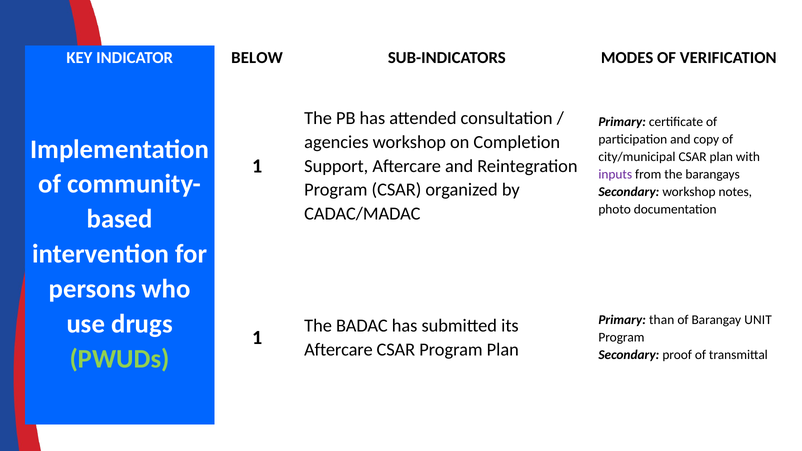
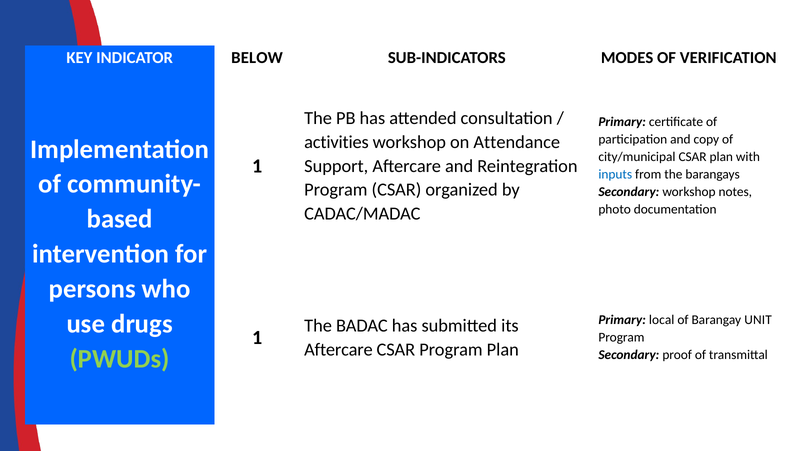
agencies: agencies -> activities (336, 142)
Completion: Completion -> Attendance (517, 142)
inputs colour: purple -> blue (615, 174)
than: than -> local (662, 320)
